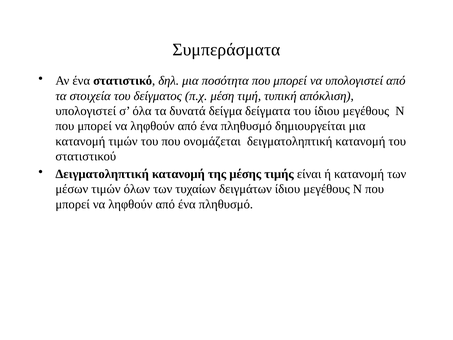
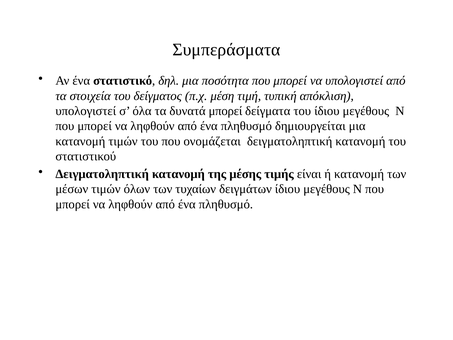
δυνατά δείγμα: δείγμα -> μπορεί (225, 111)
